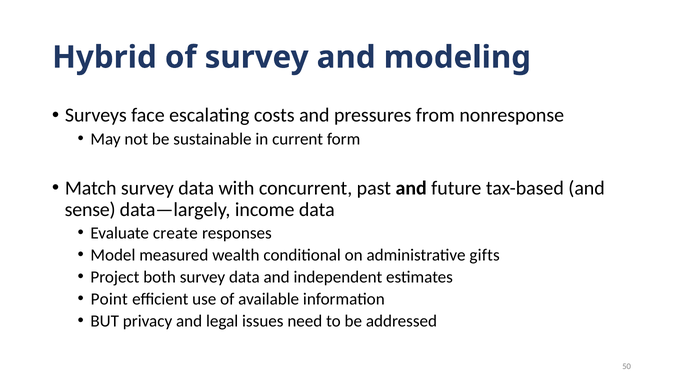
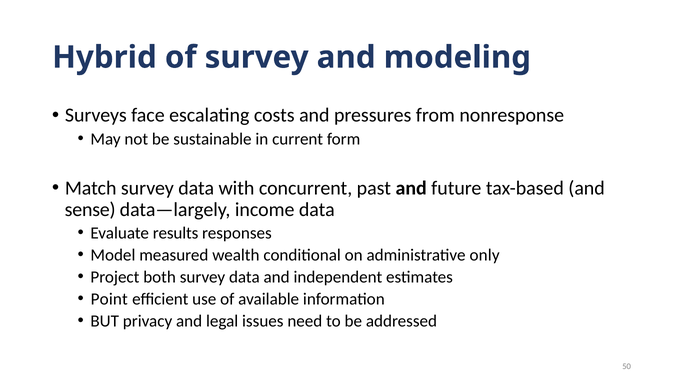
create: create -> results (176, 233)
gifts: gifts -> only (485, 255)
